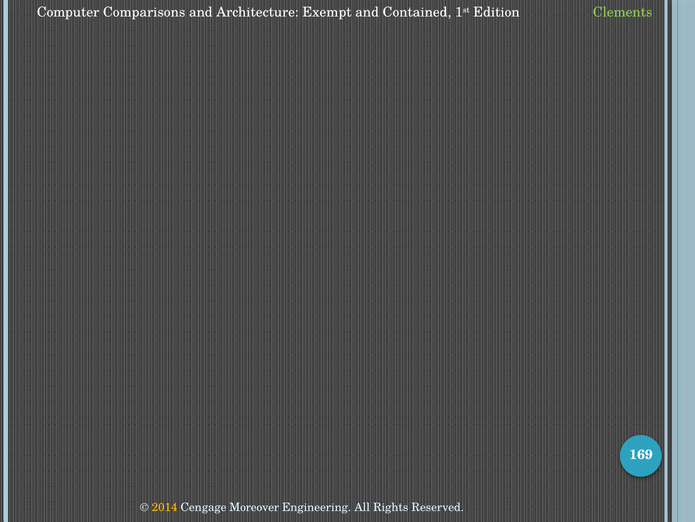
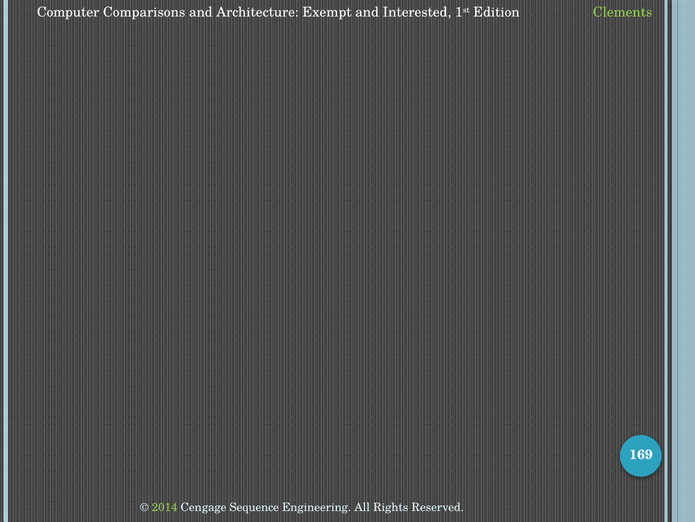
Contained: Contained -> Interested (417, 12)
2014 colour: yellow -> light green (165, 507)
Moreover: Moreover -> Sequence (254, 507)
